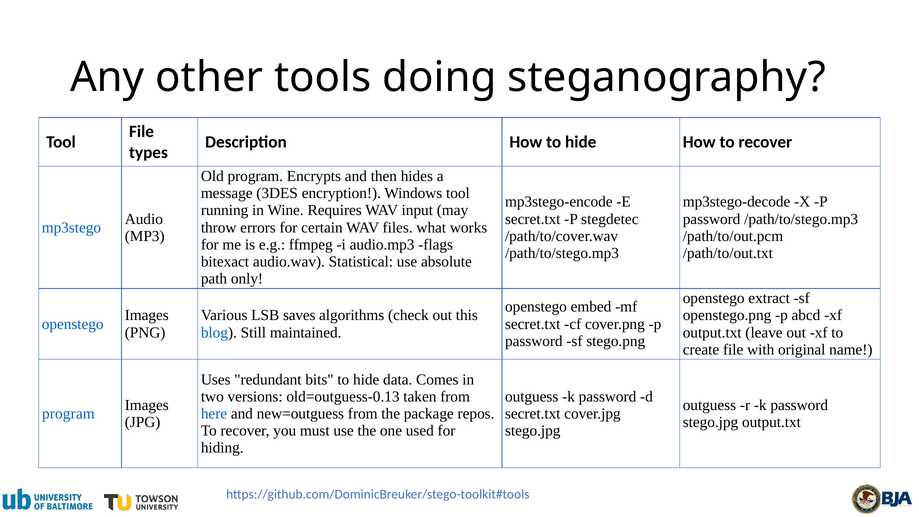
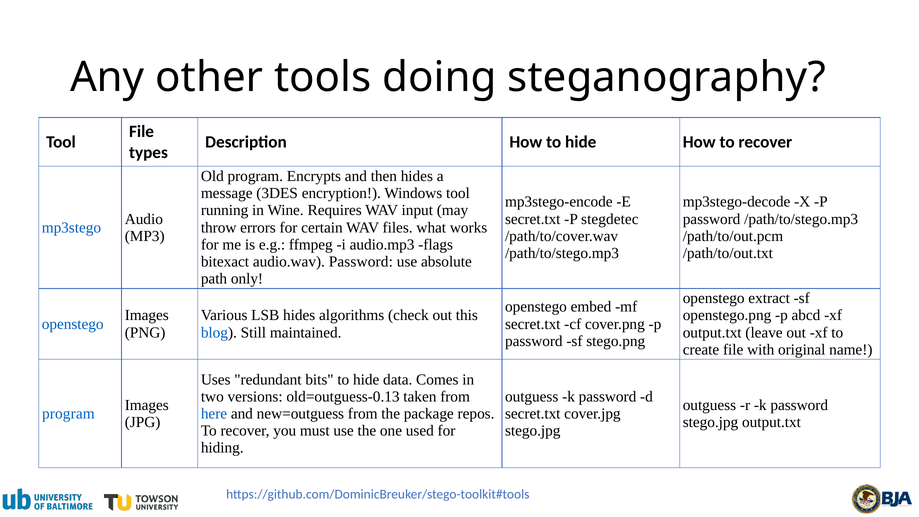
audio.wav Statistical: Statistical -> Password (361, 261)
LSB saves: saves -> hides (299, 315)
